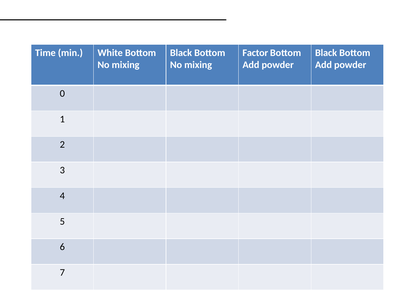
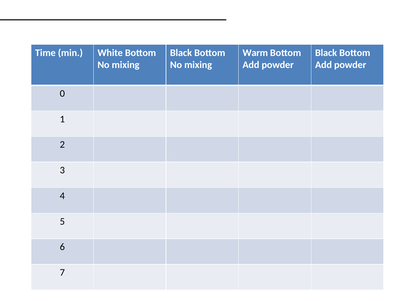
Factor: Factor -> Warm (255, 53)
